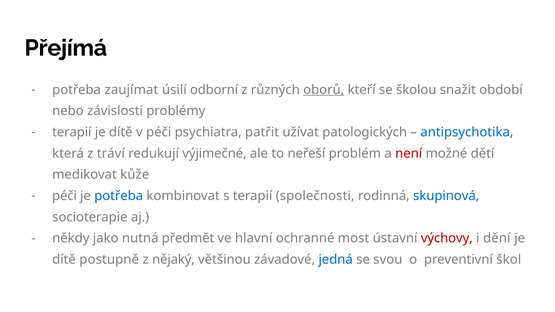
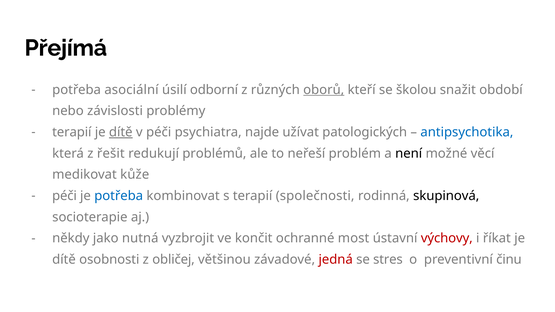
zaujímat: zaujímat -> asociální (131, 90)
dítě underline: none -> present (121, 132)
patřit: patřit -> najde (262, 132)
tráví: tráví -> řešit (111, 153)
výjimečné: výjimečné -> problémů (214, 153)
není colour: red -> black (409, 153)
dětí: dětí -> věcí (483, 153)
skupinová colour: blue -> black (446, 196)
předmět: předmět -> vyzbrojit (188, 238)
hlavní: hlavní -> končit (254, 238)
dění: dění -> říkat (497, 238)
postupně: postupně -> osobnosti (109, 260)
nějaký: nějaký -> obličej (174, 260)
jedná colour: blue -> red (336, 260)
svou: svou -> stres (388, 260)
škol: škol -> činu (509, 260)
